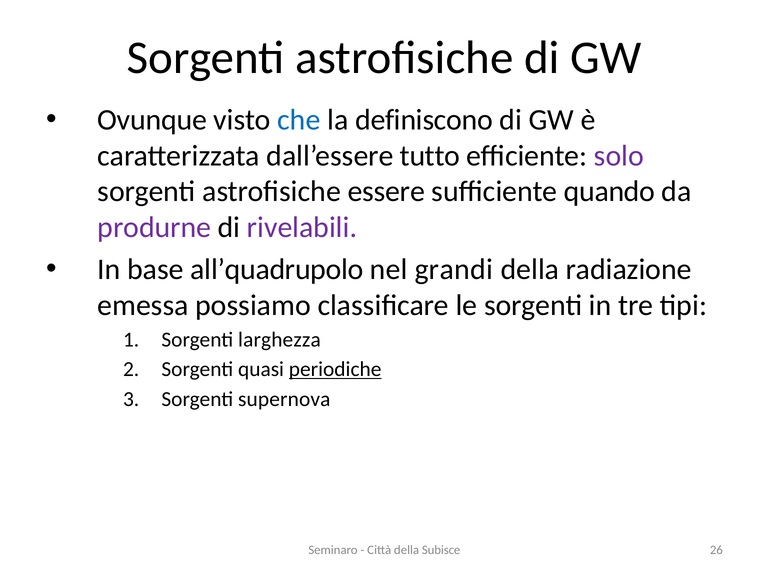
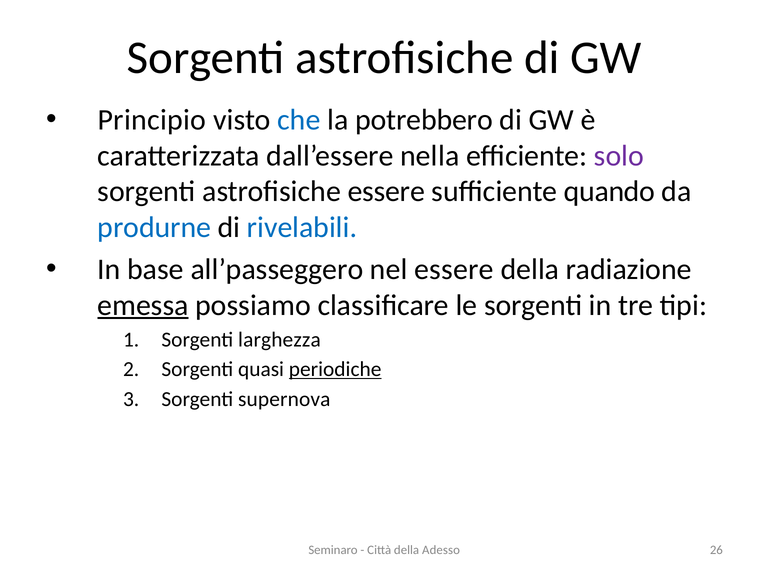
Ovunque: Ovunque -> Principio (152, 120)
definiscono: definiscono -> potrebbero (424, 120)
tutto: tutto -> nella (430, 156)
produrne colour: purple -> blue (154, 228)
rivelabili colour: purple -> blue (302, 228)
all’quadrupolo: all’quadrupolo -> all’passeggero (277, 270)
nel grandi: grandi -> essere (454, 270)
emessa underline: none -> present (143, 306)
Subisce: Subisce -> Adesso (441, 551)
